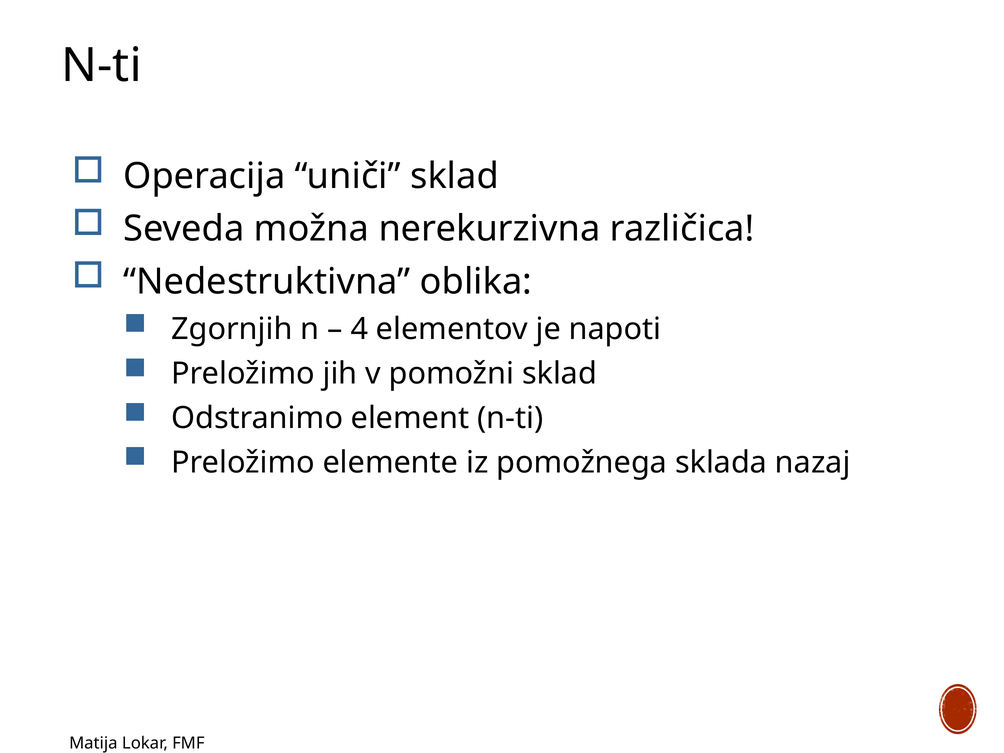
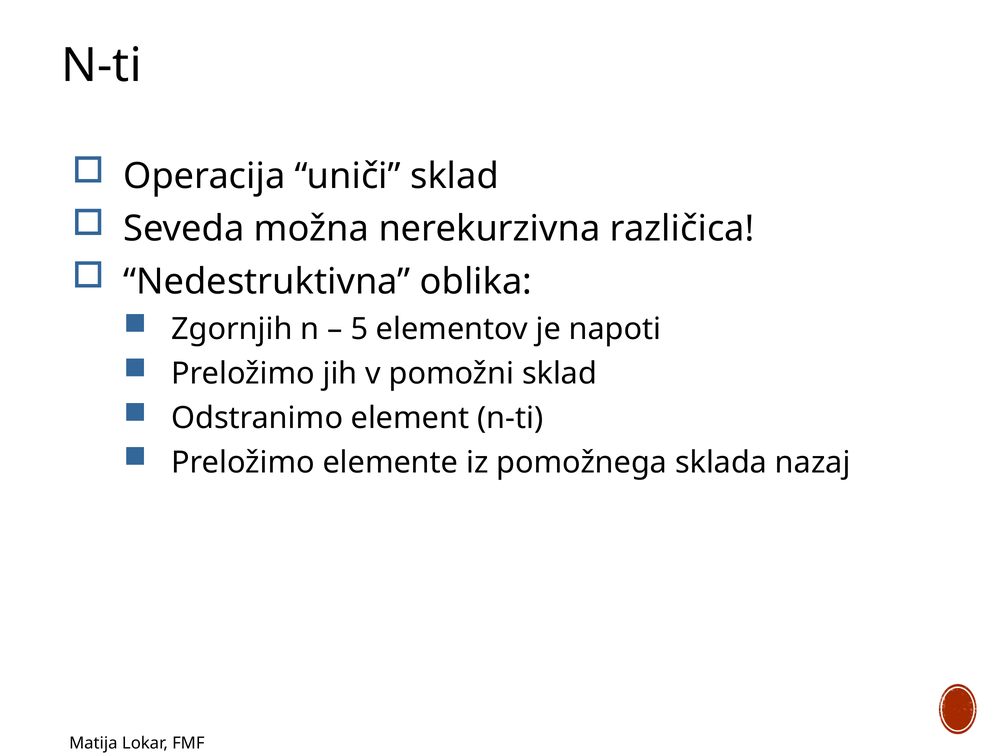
4: 4 -> 5 (359, 329)
